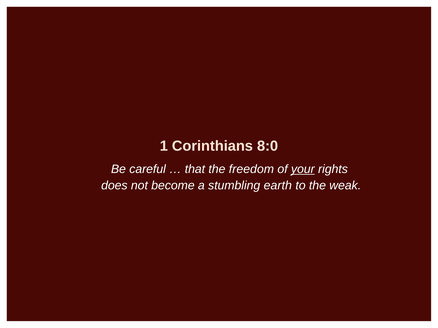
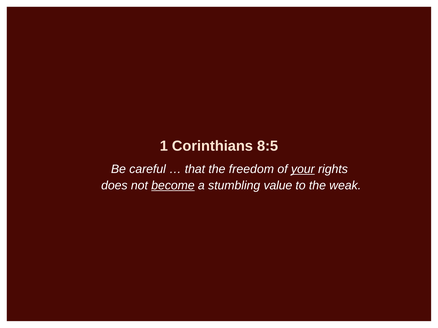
8:0: 8:0 -> 8:5 (268, 146)
become underline: none -> present (173, 186)
earth: earth -> value (278, 186)
